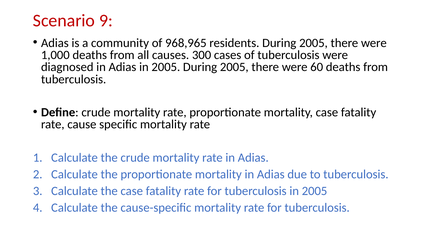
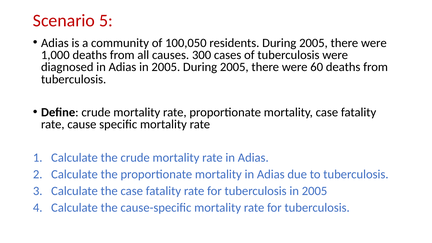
9: 9 -> 5 (106, 21)
968,965: 968,965 -> 100,050 (186, 43)
